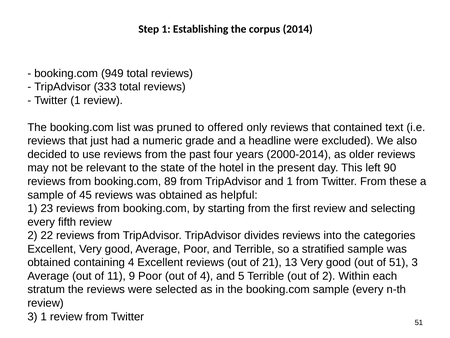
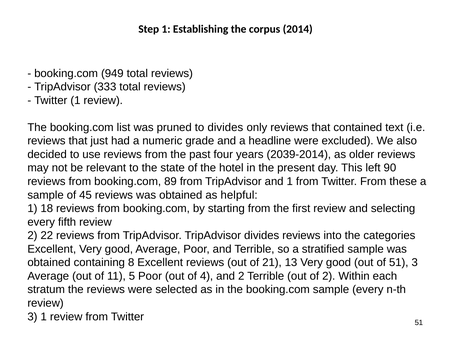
to offered: offered -> divides (225, 127)
2000-2014: 2000-2014 -> 2039-2014 (299, 154)
23: 23 -> 18 (47, 208)
containing 4: 4 -> 8 (131, 262)
9: 9 -> 5 (132, 276)
and 5: 5 -> 2 (241, 276)
